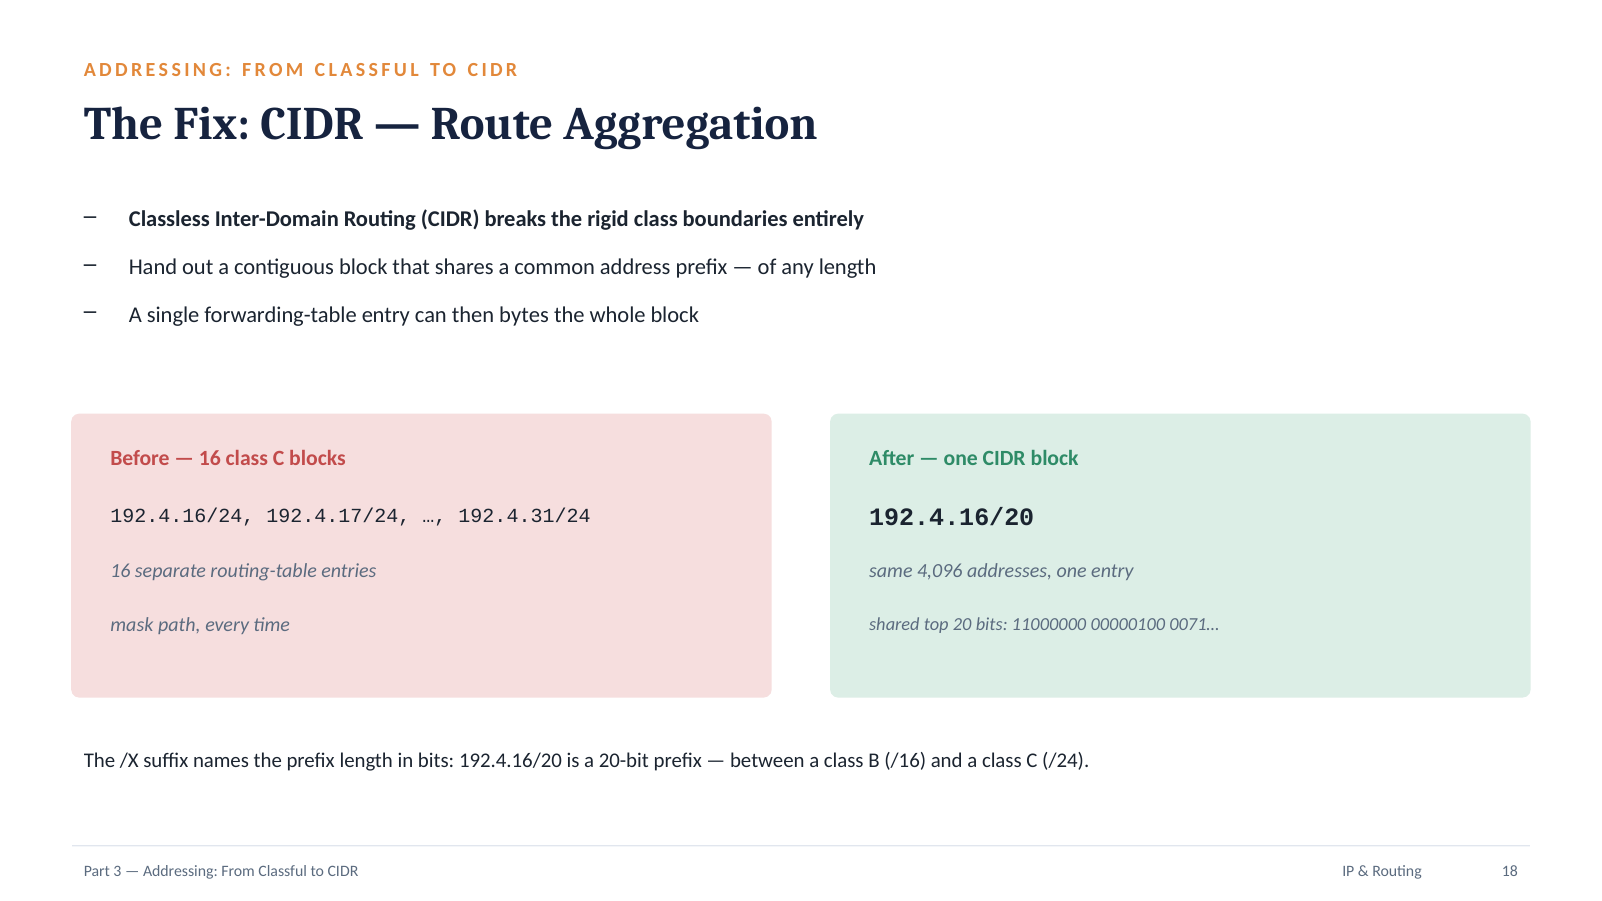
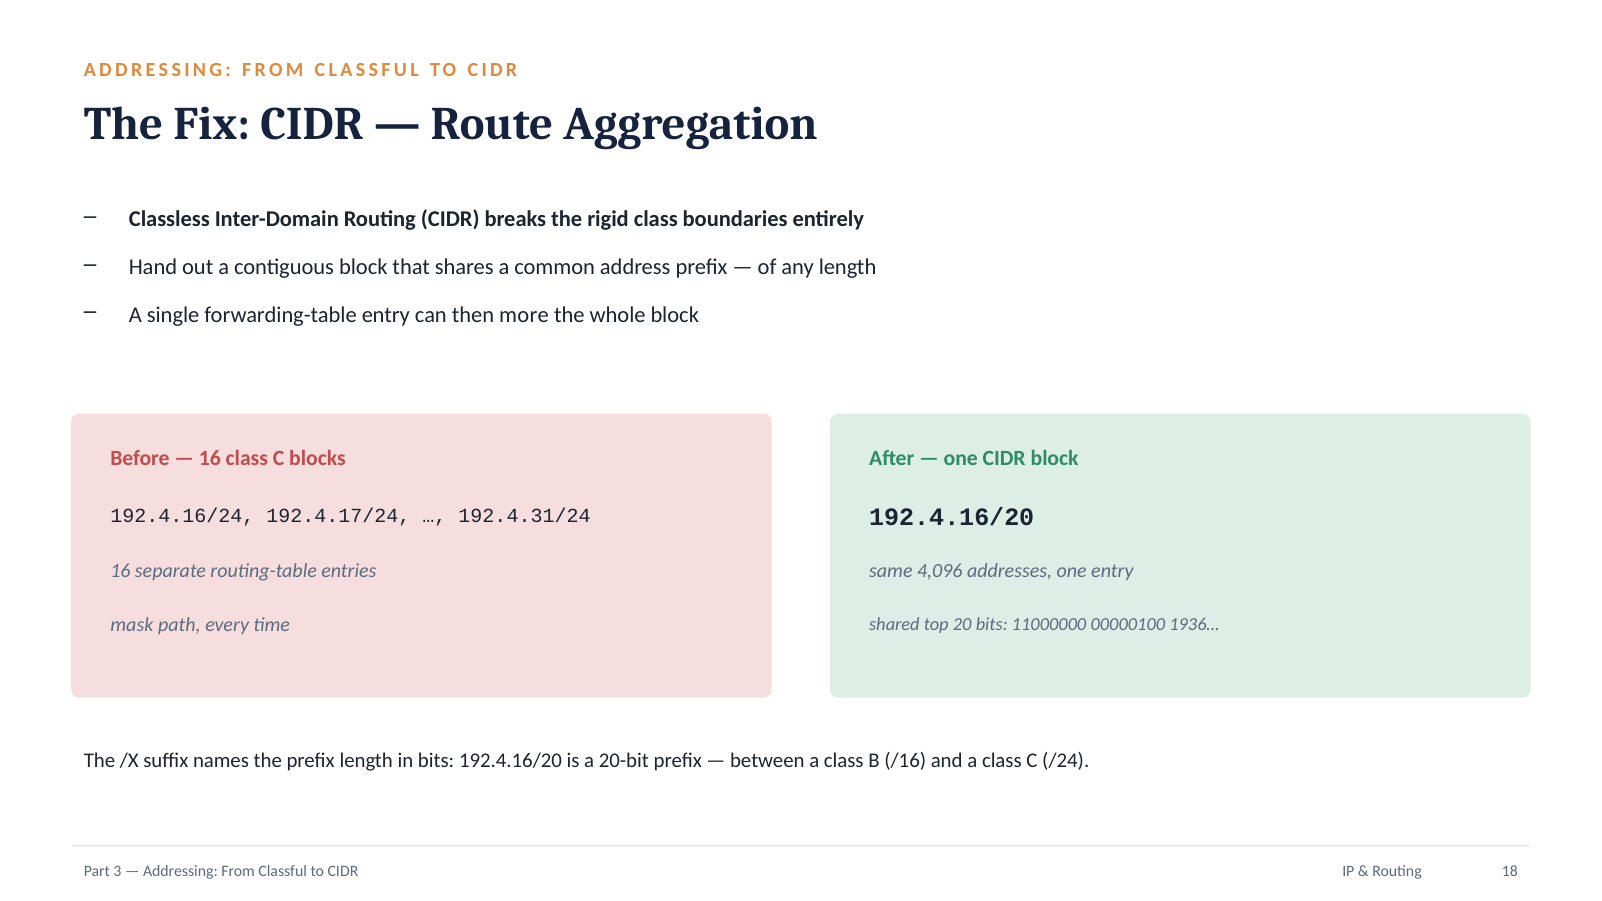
bytes: bytes -> more (524, 315)
0071…: 0071… -> 1936… (1194, 625)
